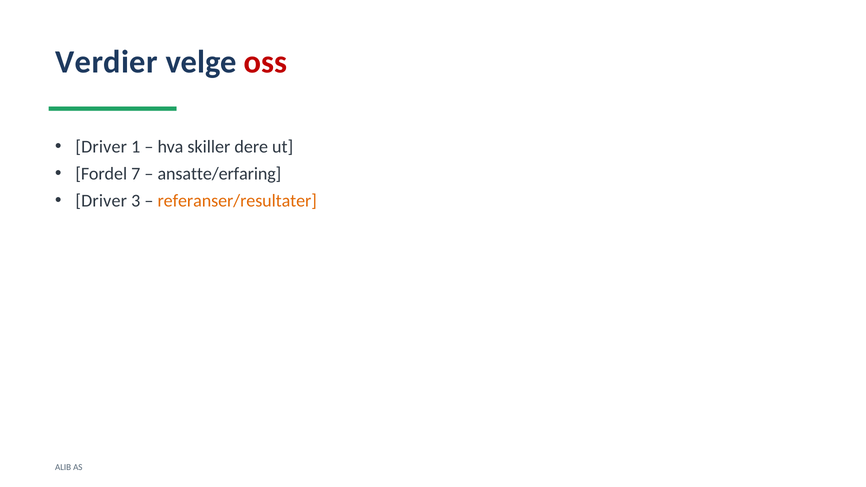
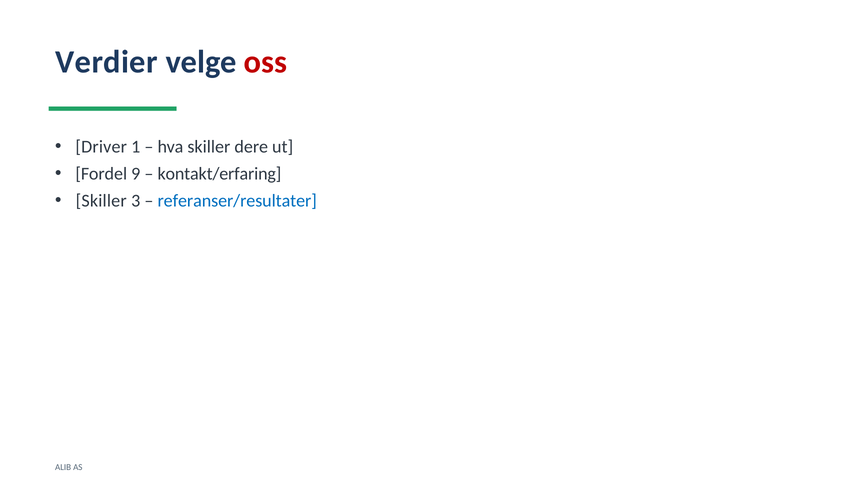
7: 7 -> 9 (136, 174)
ansatte/erfaring: ansatte/erfaring -> kontakt/erfaring (219, 174)
Driver: Driver -> Skiller (101, 201)
referanser/resultater colour: orange -> blue (237, 201)
